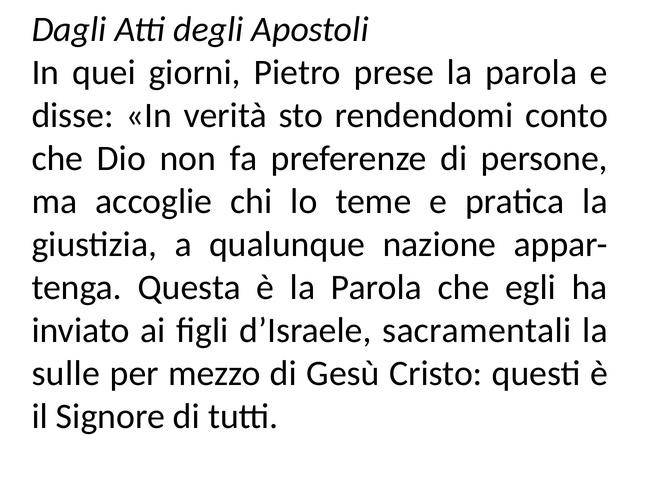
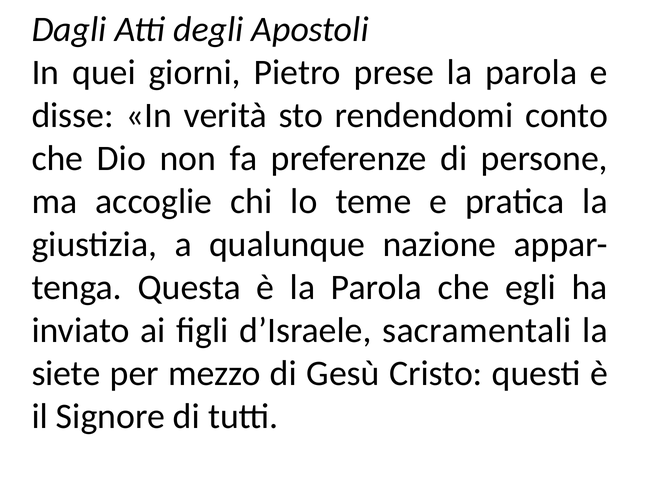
sulle: sulle -> siete (66, 373)
